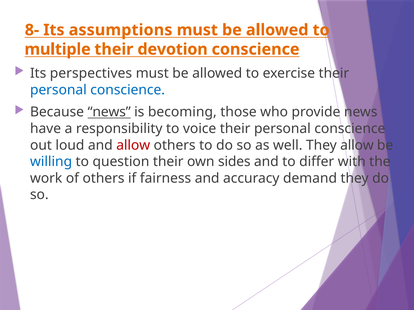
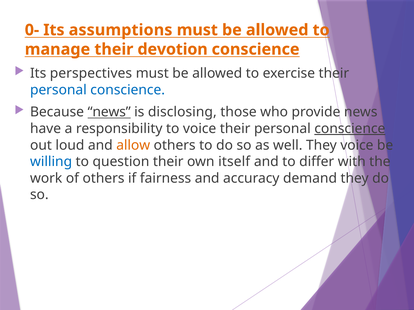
8-: 8- -> 0- (32, 30)
multiple: multiple -> manage (57, 49)
becoming: becoming -> disclosing (182, 112)
conscience underline: none -> present (350, 129)
allow colour: red -> orange (133, 145)
They allow: allow -> voice (357, 145)
sides: sides -> itself (234, 162)
